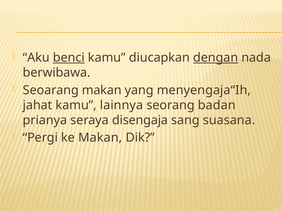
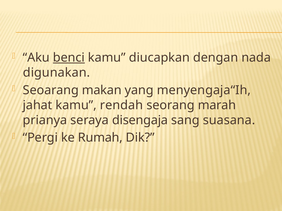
dengan underline: present -> none (216, 58)
berwibawa: berwibawa -> digunakan (57, 73)
lainnya: lainnya -> rendah (121, 105)
badan: badan -> marah (217, 105)
ke Makan: Makan -> Rumah (100, 138)
